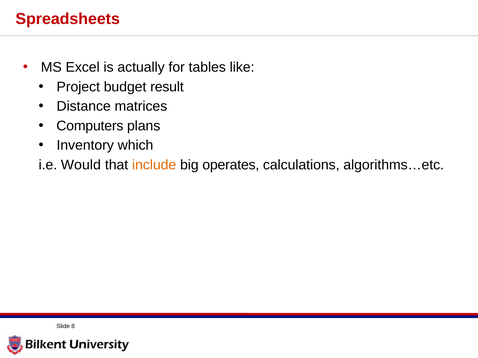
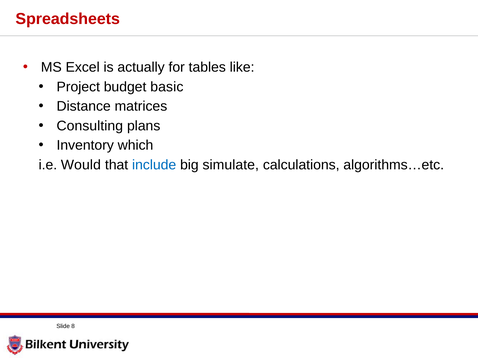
result: result -> basic (167, 87)
Computers: Computers -> Consulting (90, 126)
include colour: orange -> blue (154, 165)
operates: operates -> simulate (231, 165)
